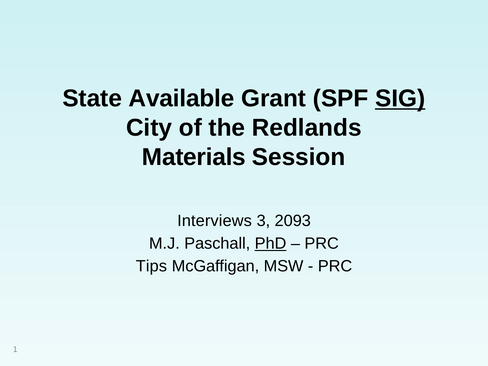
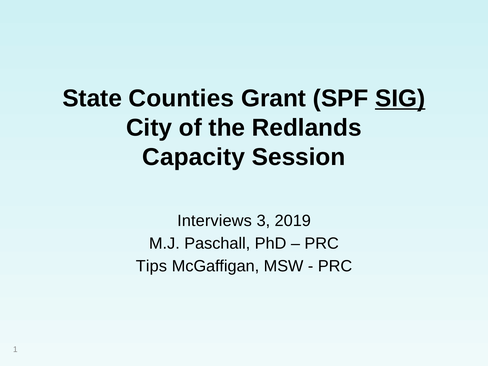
Available: Available -> Counties (181, 98)
Materials: Materials -> Capacity (194, 157)
2093: 2093 -> 2019 (293, 221)
PhD underline: present -> none (271, 244)
